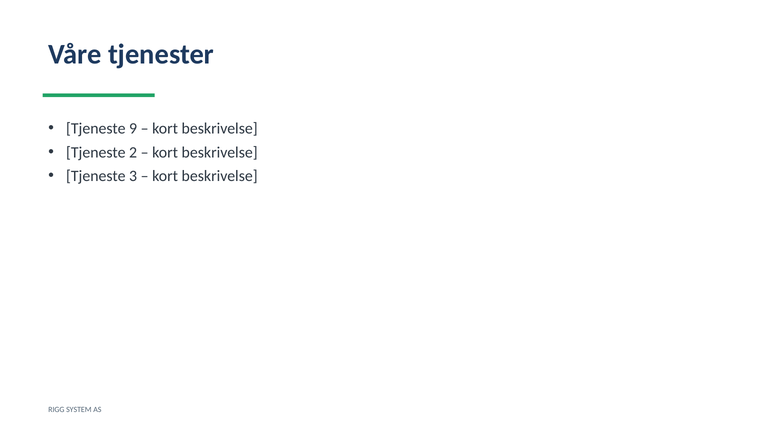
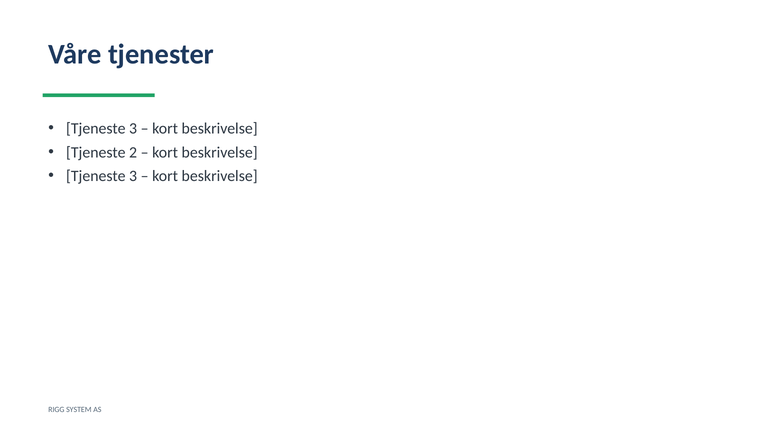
9: 9 -> 3 (133, 129)
